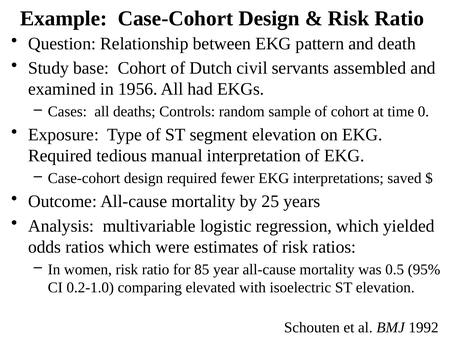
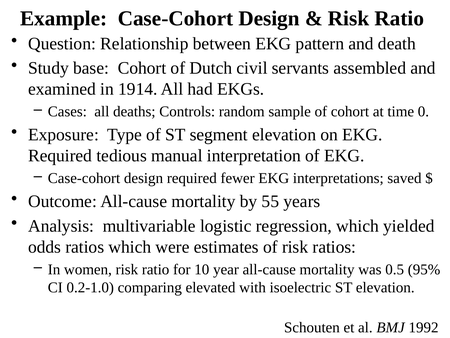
1956: 1956 -> 1914 (138, 89)
25: 25 -> 55 (270, 201)
85: 85 -> 10 (202, 269)
